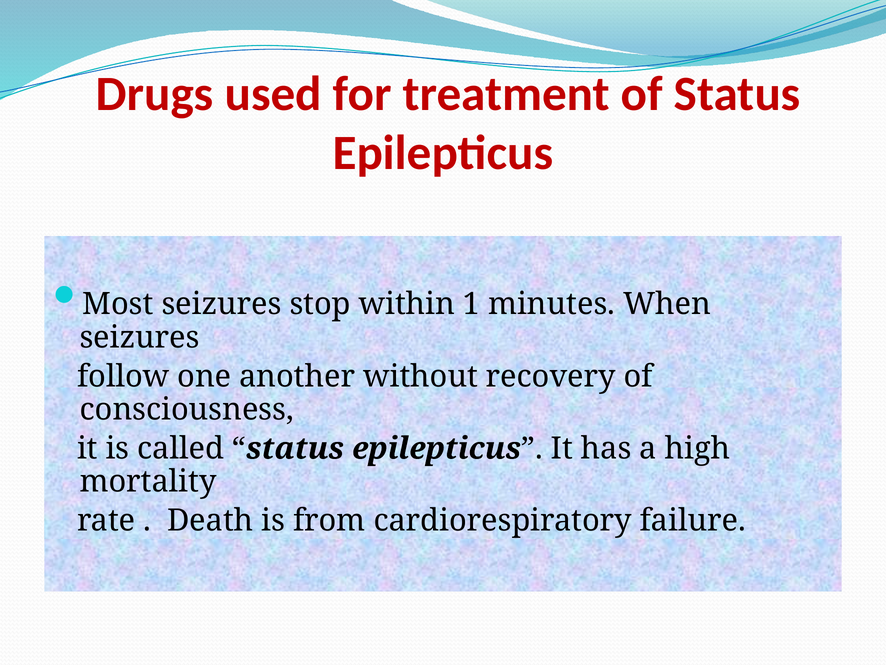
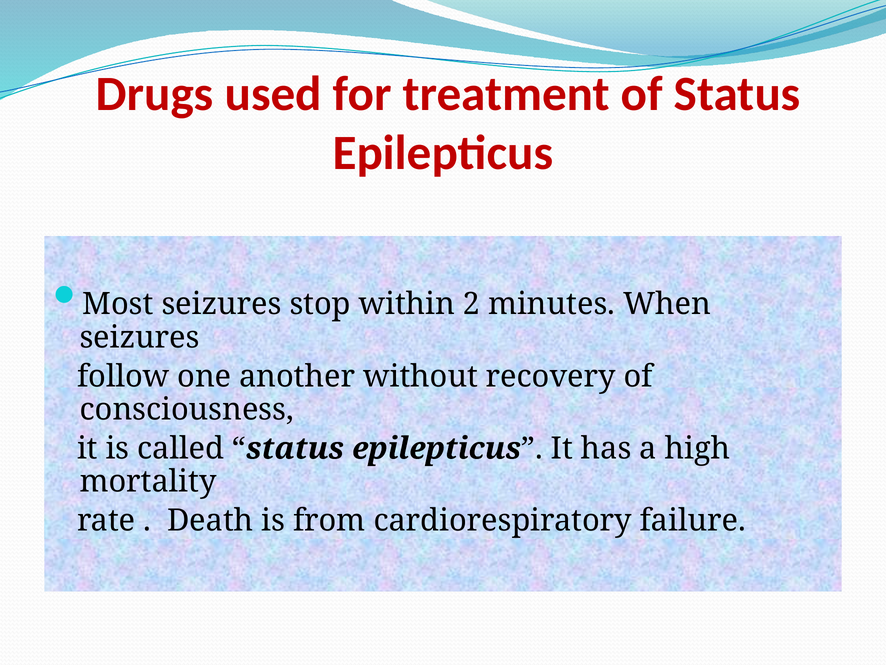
1: 1 -> 2 (472, 304)
